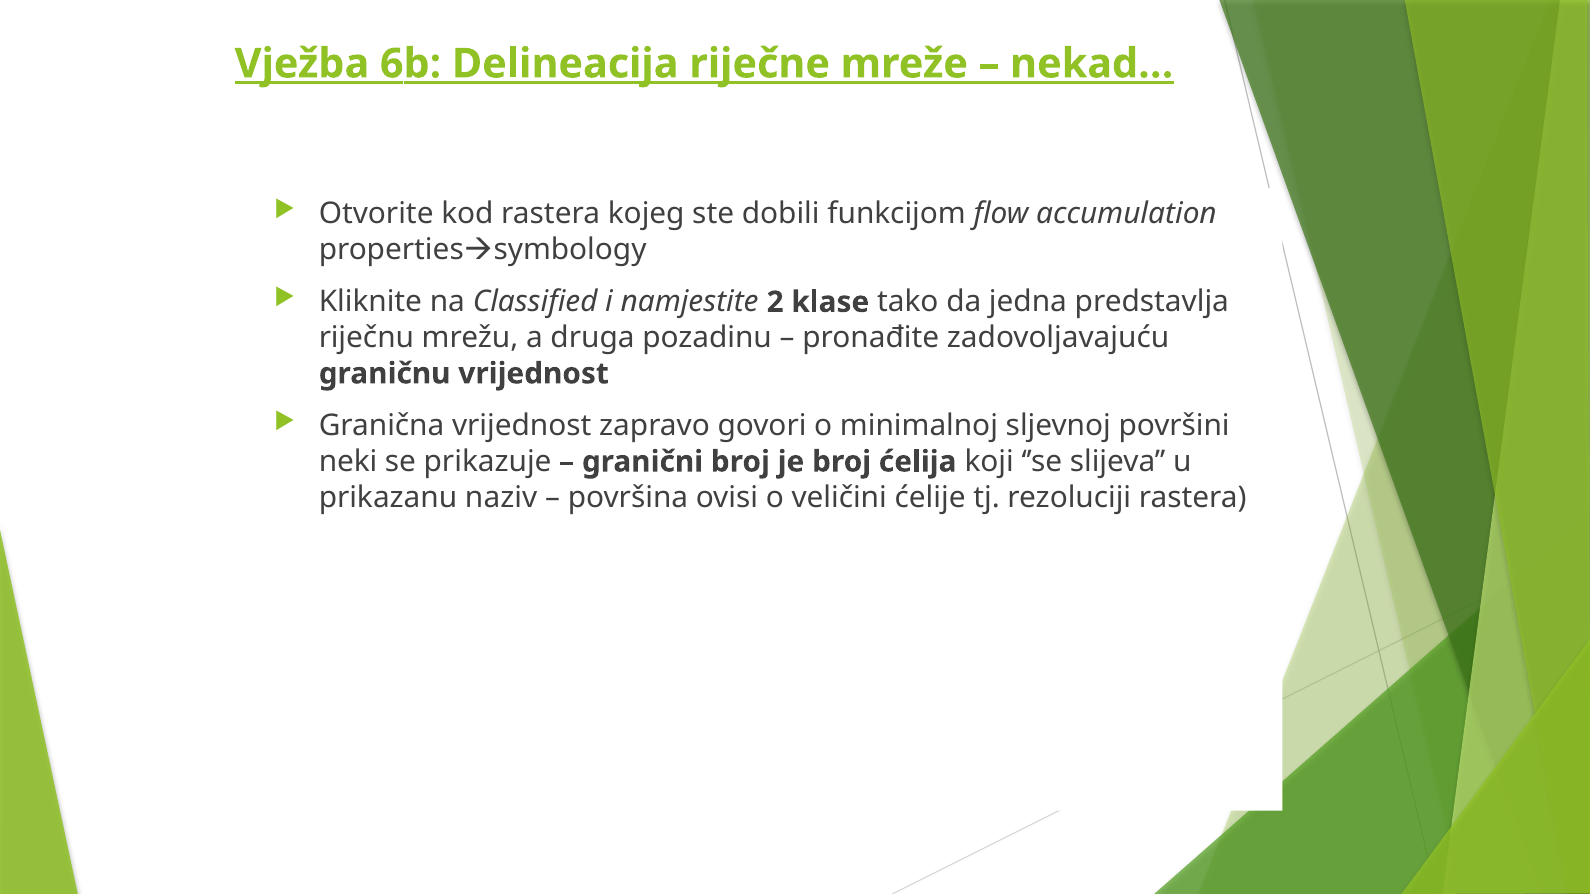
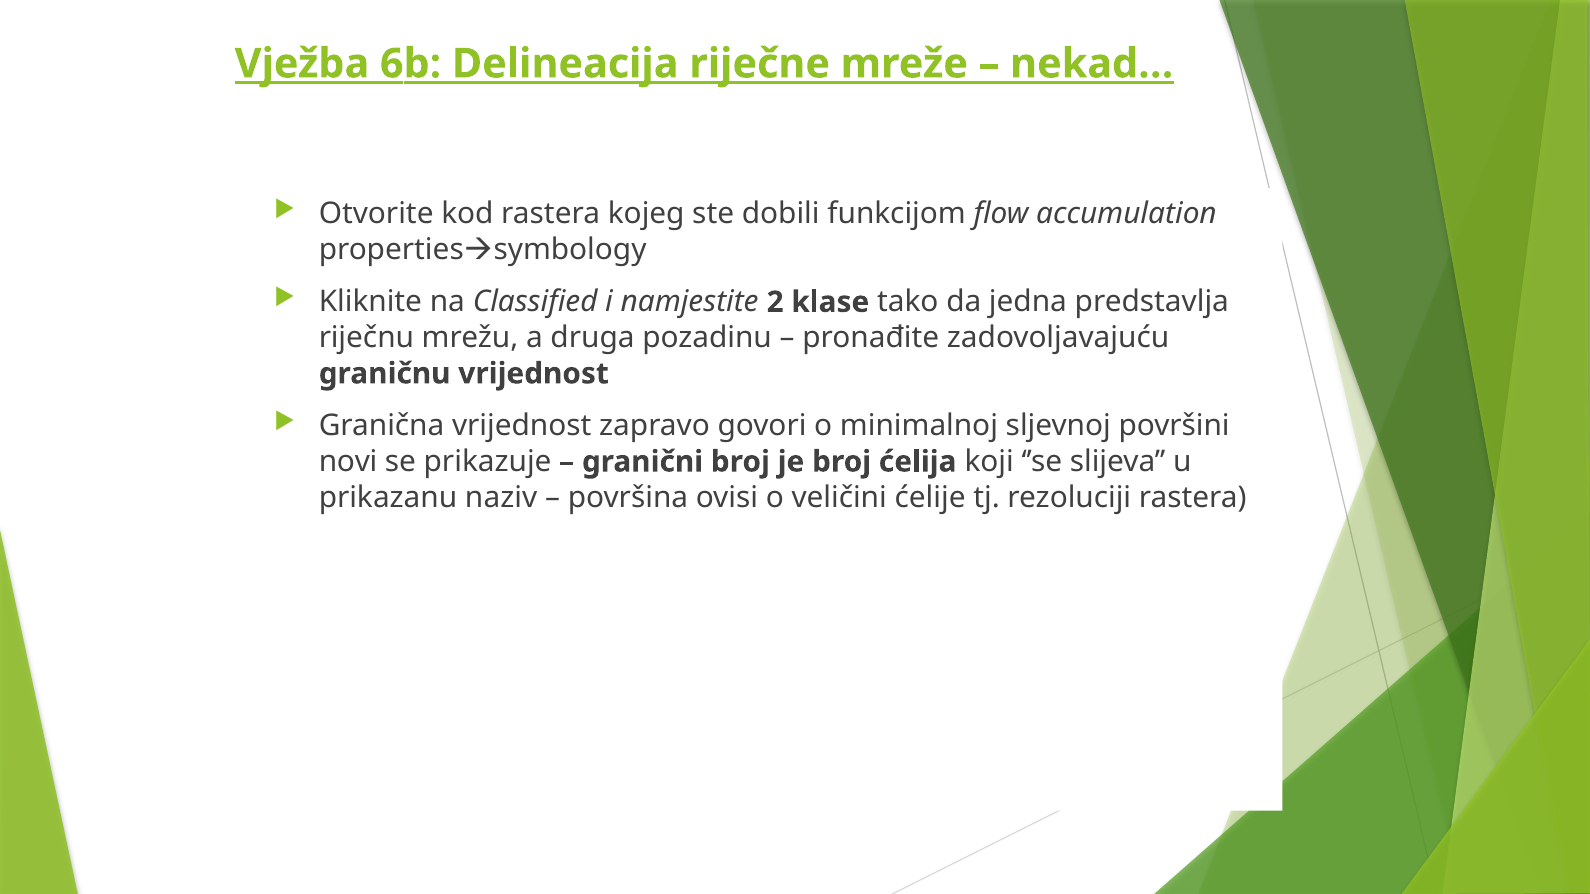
neki: neki -> novi (348, 462)
